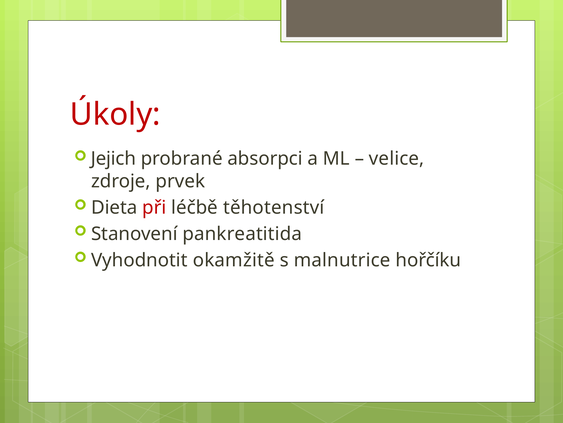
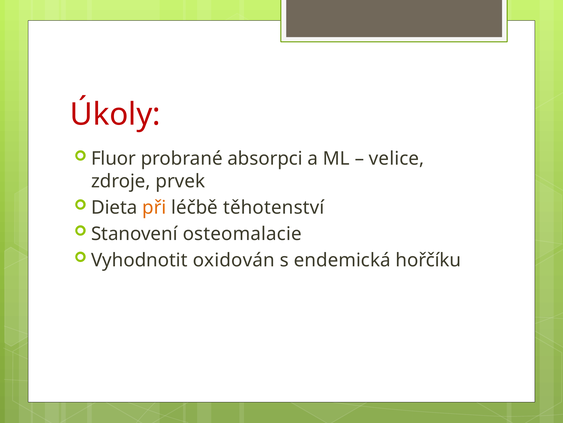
Jejich: Jejich -> Fluor (113, 158)
při colour: red -> orange (154, 207)
pankreatitida: pankreatitida -> osteomalacie (242, 234)
okamžitě: okamžitě -> oxidován (234, 260)
malnutrice: malnutrice -> endemická (342, 260)
